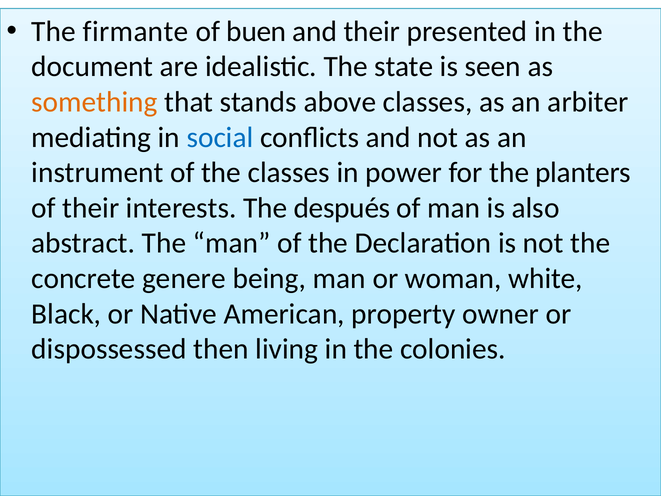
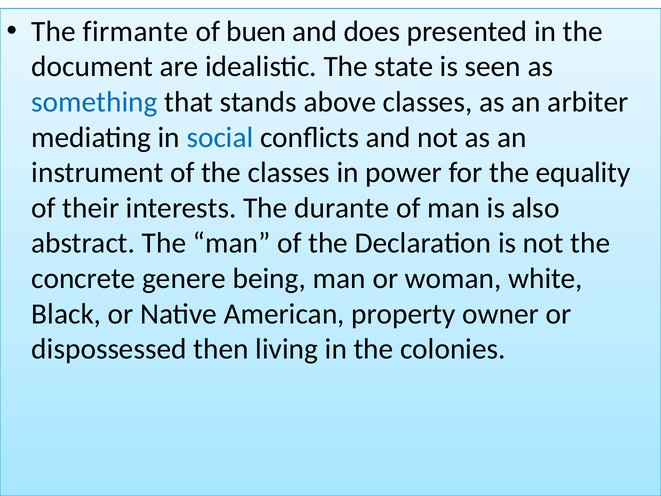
and their: their -> does (372, 31)
something colour: orange -> blue (95, 102)
planters: planters -> equality (583, 173)
después: después -> durante (342, 208)
